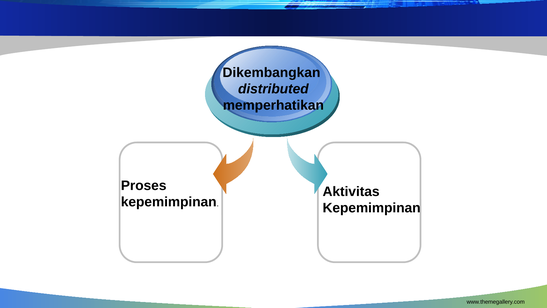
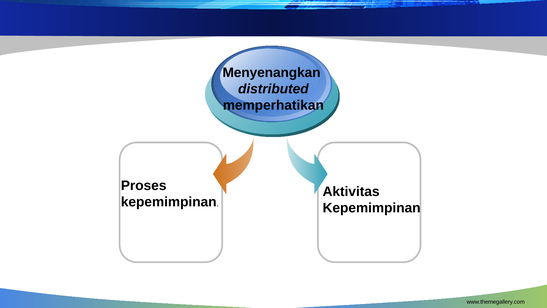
Dikembangkan: Dikembangkan -> Menyenangkan (272, 72)
